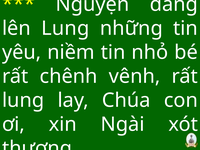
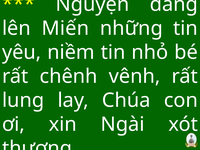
lên Lung: Lung -> Miến (65, 28)
